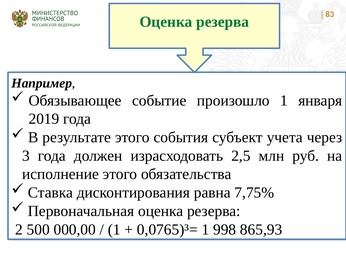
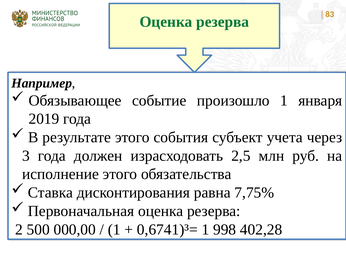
0,0765)³=: 0,0765)³= -> 0,6741)³= (167, 230)
865,93: 865,93 -> 402,28 (261, 230)
